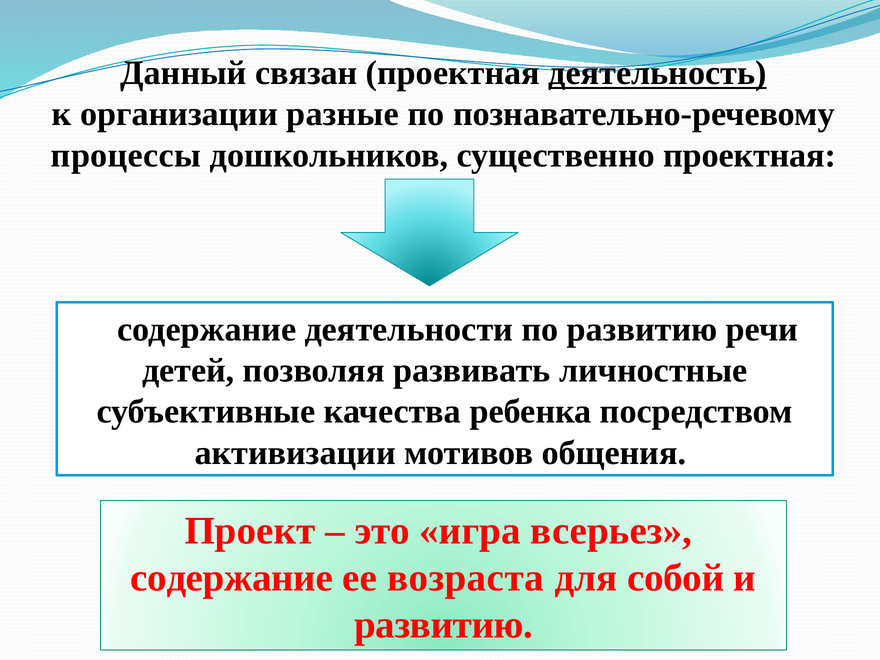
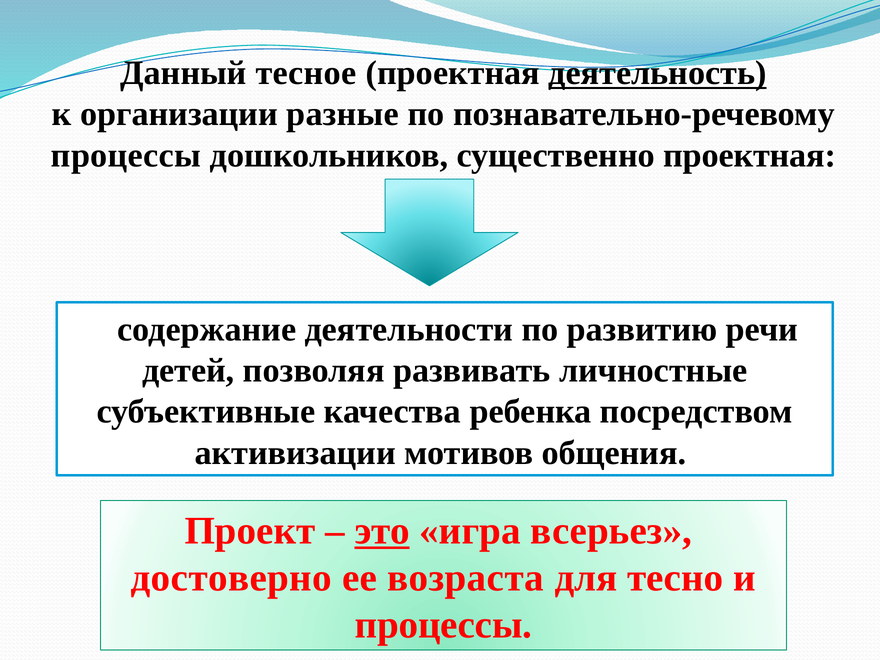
связан: связан -> тесное (306, 73)
это underline: none -> present (382, 531)
содержание: содержание -> достоверно (231, 578)
собой: собой -> тесно (675, 578)
развитию: развитию -> процессы (443, 625)
